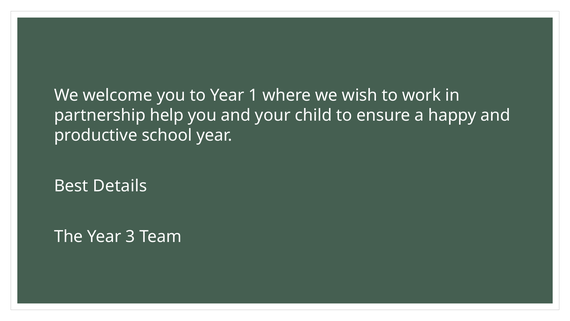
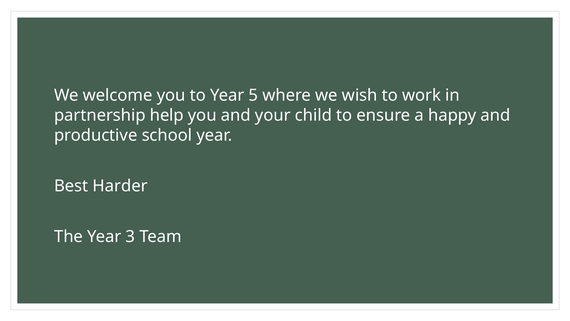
1: 1 -> 5 (253, 95)
Details: Details -> Harder (120, 186)
